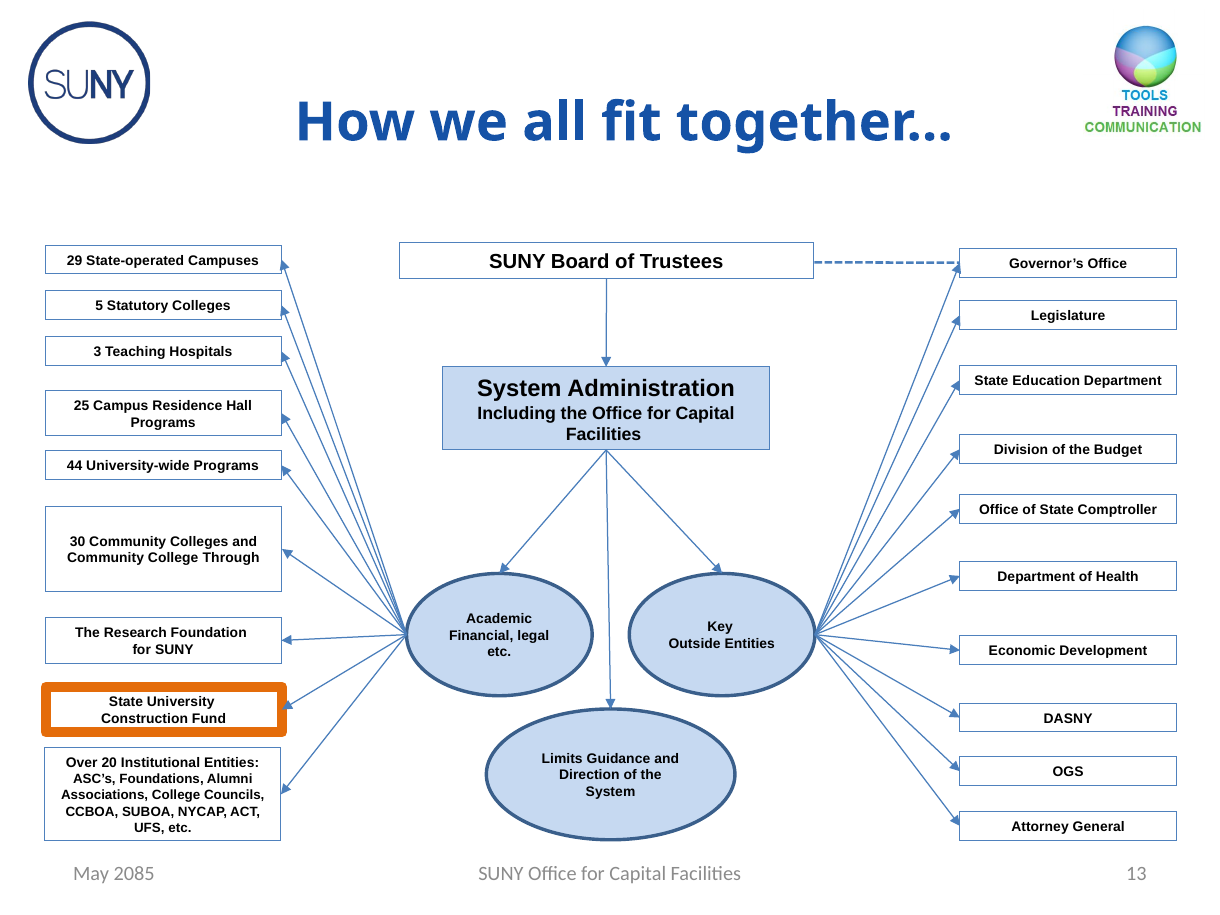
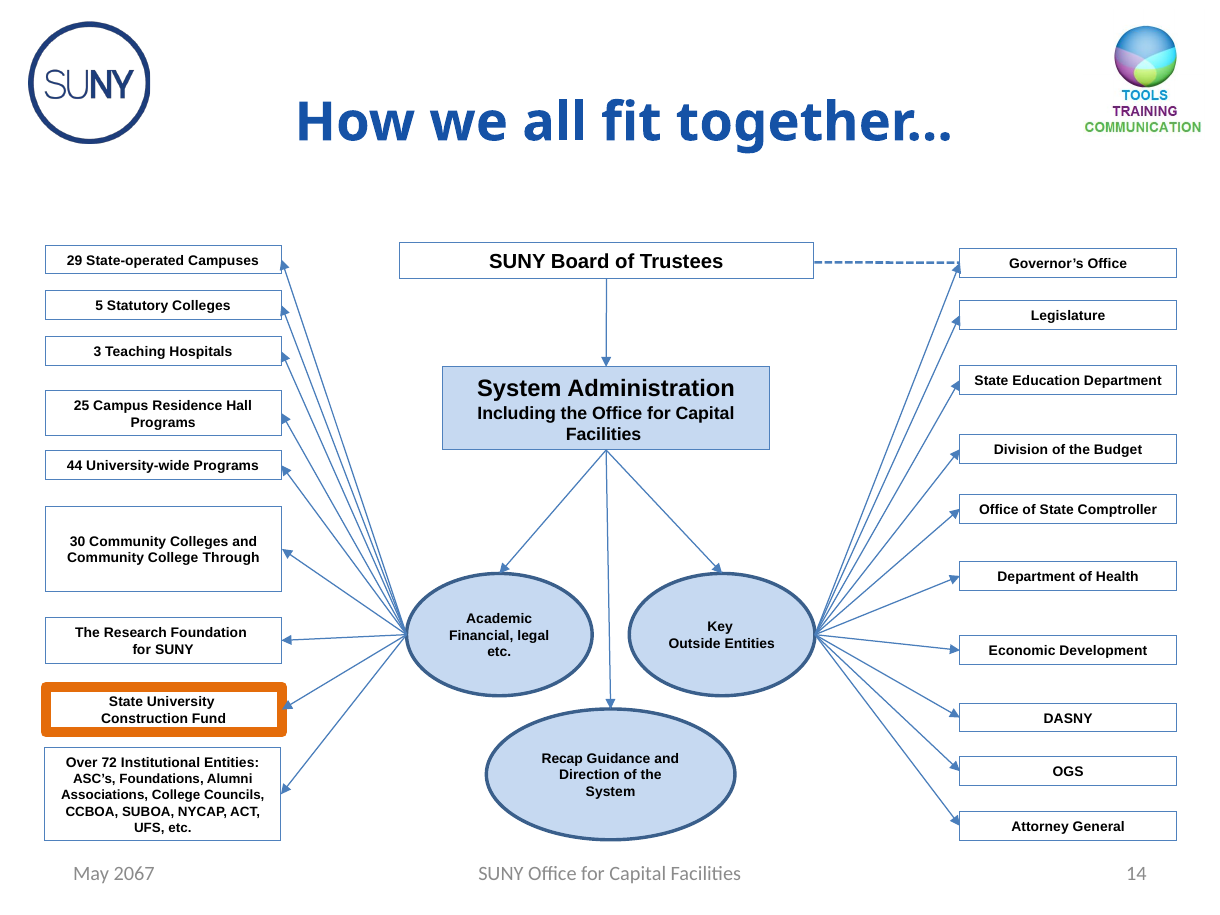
Limits: Limits -> Recap (562, 759)
20: 20 -> 72 (109, 763)
13: 13 -> 14 (1136, 874)
2085: 2085 -> 2067 (134, 874)
